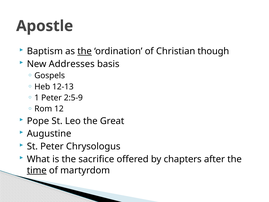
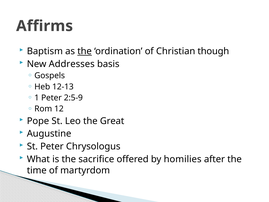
Apostle: Apostle -> Affirms (45, 26)
chapters: chapters -> homilies (183, 159)
time underline: present -> none (37, 170)
